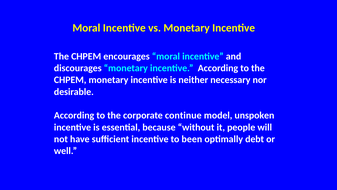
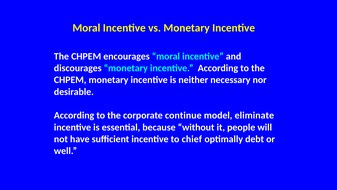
unspoken: unspoken -> eliminate (254, 115)
been: been -> chief (192, 139)
